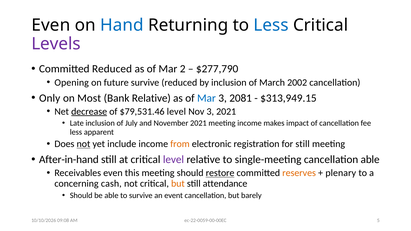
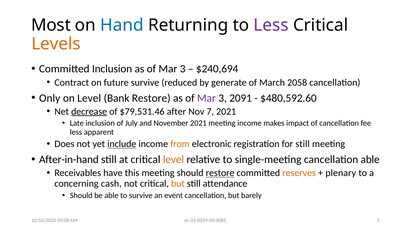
Even: Even -> Most (51, 25)
Less colour: blue -> purple (271, 25)
Levels colour: purple -> orange (56, 44)
Committed Reduced: Reduced -> Inclusion (112, 69)
2: 2 -> 3 (183, 69)
$277,790: $277,790 -> $240,694 (217, 69)
Opening: Opening -> Contract (72, 82)
by inclusion: inclusion -> generate (229, 82)
2002: 2002 -> 2058 (297, 82)
on Most: Most -> Level (89, 98)
Bank Relative: Relative -> Restore (151, 98)
Mar colour: blue -> purple (207, 98)
2081: 2081 -> 2091 (241, 98)
$313,949.15: $313,949.15 -> $480,592.60 (288, 98)
$79,531.46 level: level -> after (176, 112)
Nov 3: 3 -> 7 (210, 112)
not underline: present -> none (83, 144)
include underline: none -> present (122, 144)
level colour: purple -> orange (173, 160)
Receivables even: even -> have (113, 173)
